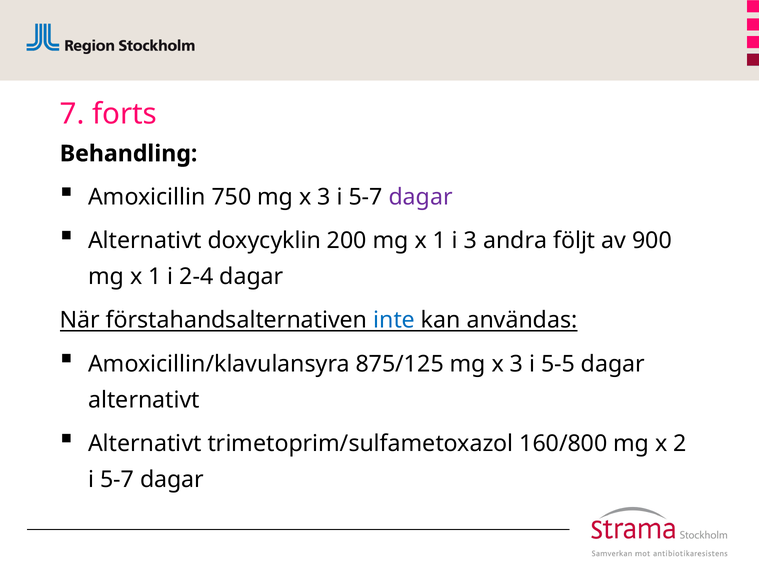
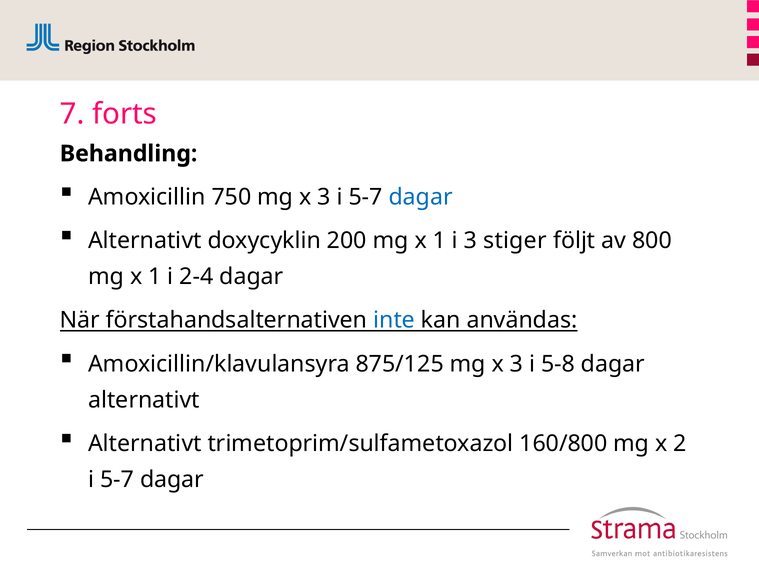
dagar colour: purple -> blue (421, 197)
andra: andra -> stiger (515, 241)
900: 900 -> 800 (652, 241)
5-5: 5-5 -> 5-8 (558, 364)
